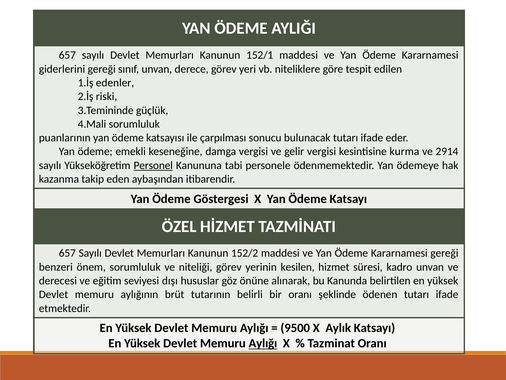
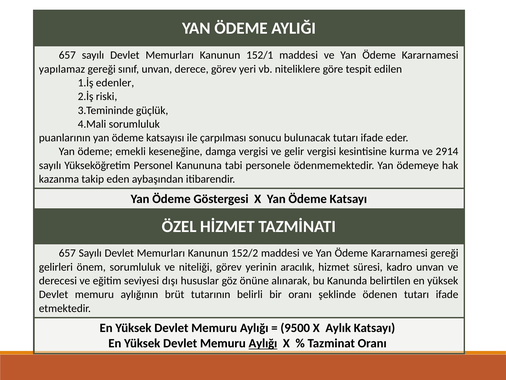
giderlerini: giderlerini -> yapılamaz (62, 69)
Personel underline: present -> none (153, 165)
benzeri: benzeri -> gelirleri (56, 267)
kesilen: kesilen -> aracılık (298, 267)
